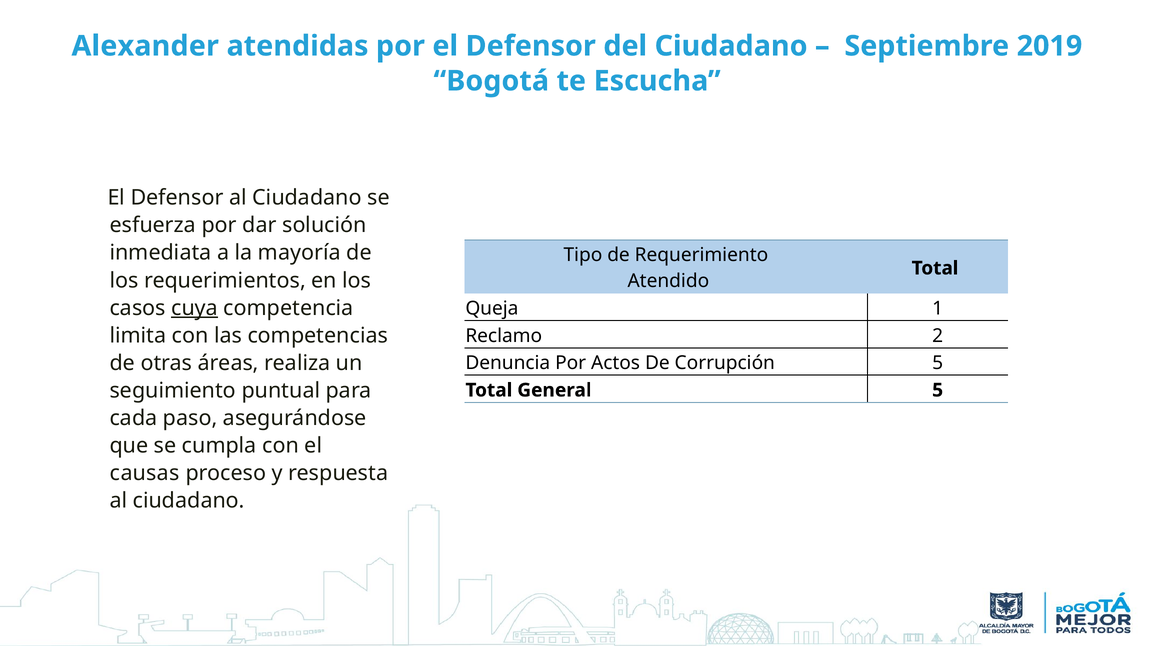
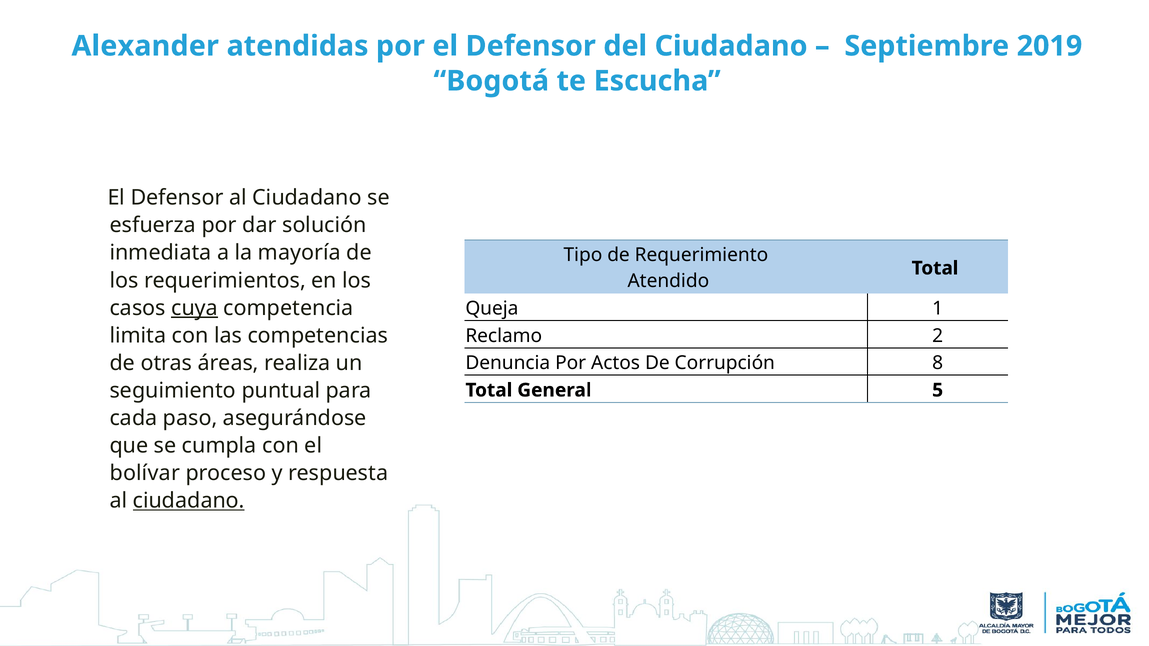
Corrupción 5: 5 -> 8 (938, 363)
causas: causas -> bolívar (145, 473)
ciudadano underline: none -> present (189, 501)
